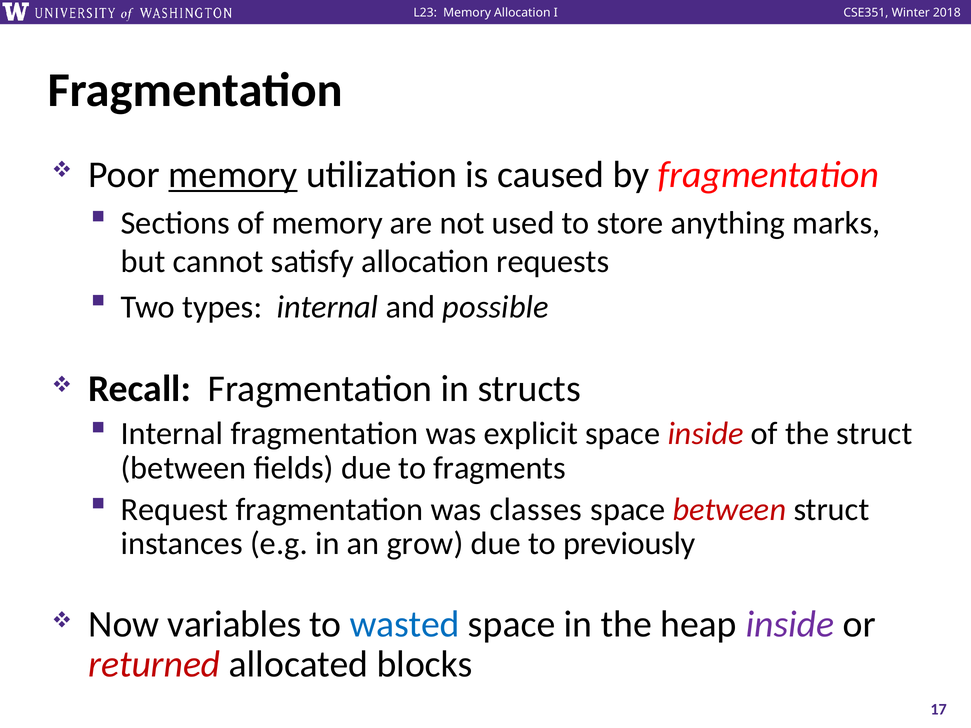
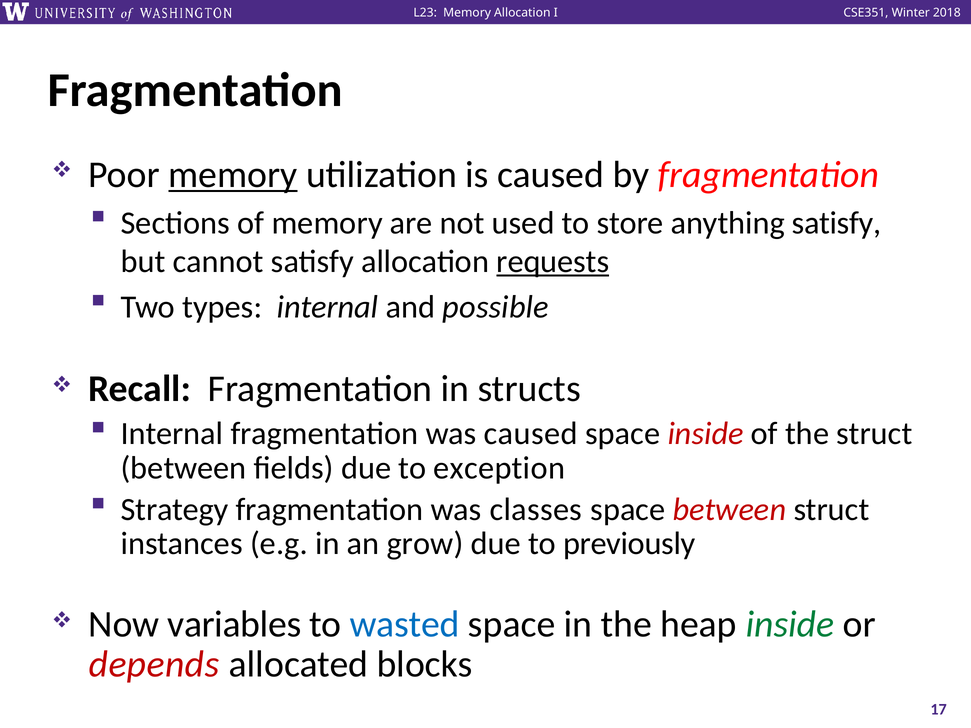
anything marks: marks -> satisfy (836, 223)
requests underline: none -> present (553, 262)
was explicit: explicit -> caused (531, 434)
fragments: fragments -> exception (499, 468)
Request: Request -> Strategy (175, 510)
inside colour: purple -> green (790, 625)
returned: returned -> depends (154, 665)
